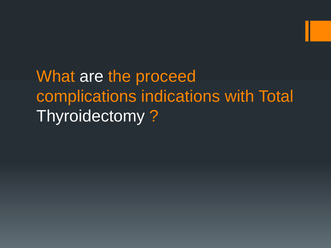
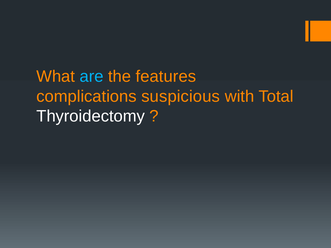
are colour: white -> light blue (92, 77)
proceed: proceed -> features (166, 77)
indications: indications -> suspicious (181, 96)
